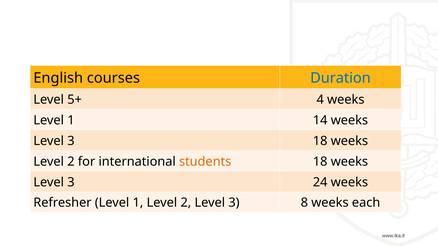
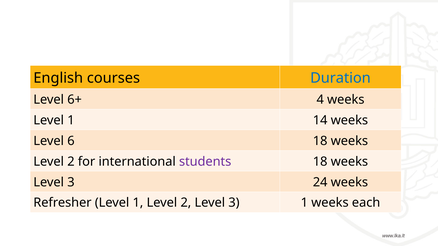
5+: 5+ -> 6+ (75, 100)
3: 3 -> 6 (71, 141)
students colour: orange -> purple (205, 162)
3 8: 8 -> 1 (304, 203)
